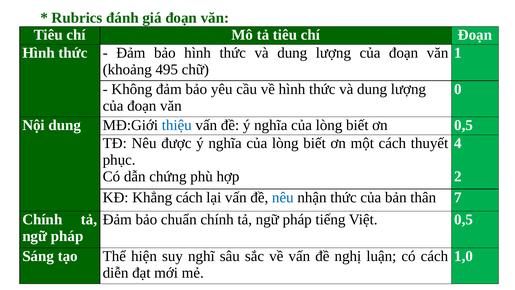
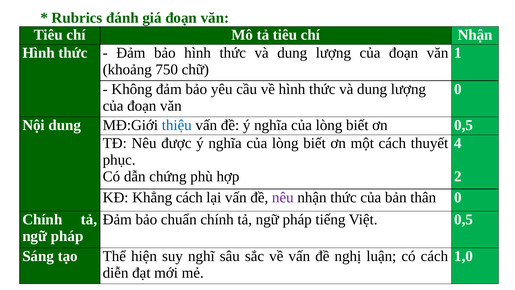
chí Đoạn: Đoạn -> Nhận (475, 35)
495: 495 -> 750 (167, 70)
nêu colour: blue -> purple (283, 197)
thân 7: 7 -> 0 (458, 197)
